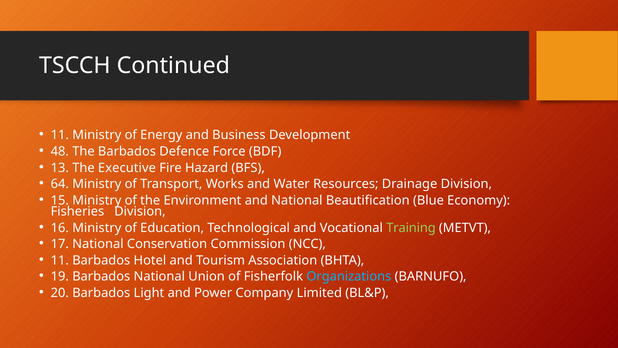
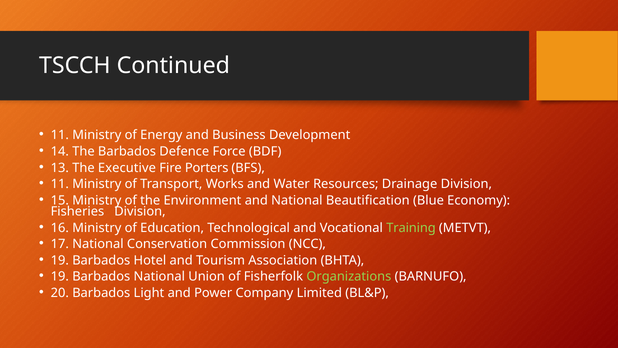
48: 48 -> 14 (60, 151)
Hazard: Hazard -> Porters (207, 168)
64: 64 -> 11 (60, 184)
11: 11 -> 19 (60, 260)
Organizations colour: light blue -> light green (349, 276)
